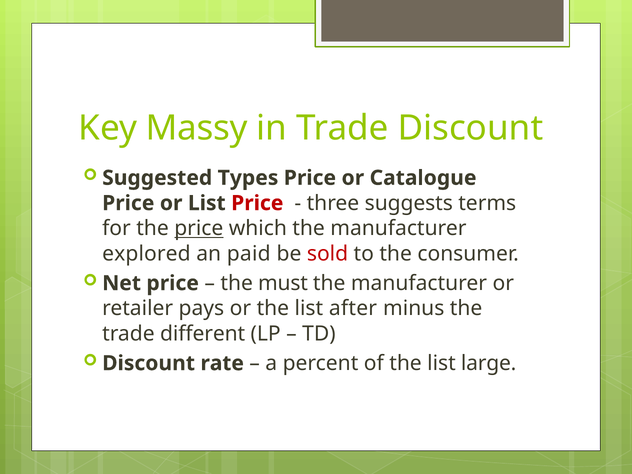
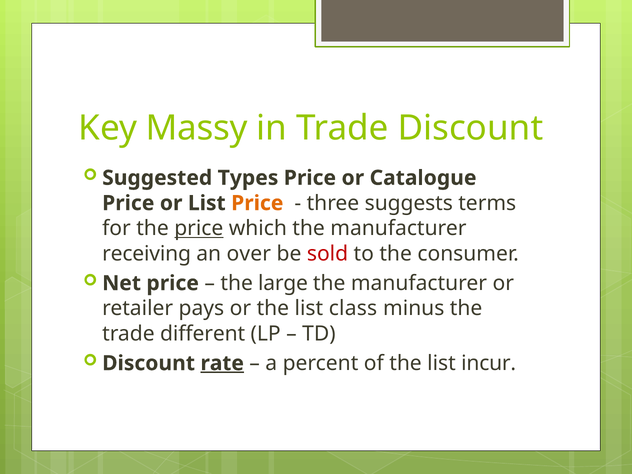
Price colour: red -> orange (257, 203)
explored: explored -> receiving (147, 254)
paid: paid -> over (249, 254)
must: must -> large (283, 283)
after: after -> class (353, 308)
rate underline: none -> present (222, 363)
large: large -> incur (489, 363)
